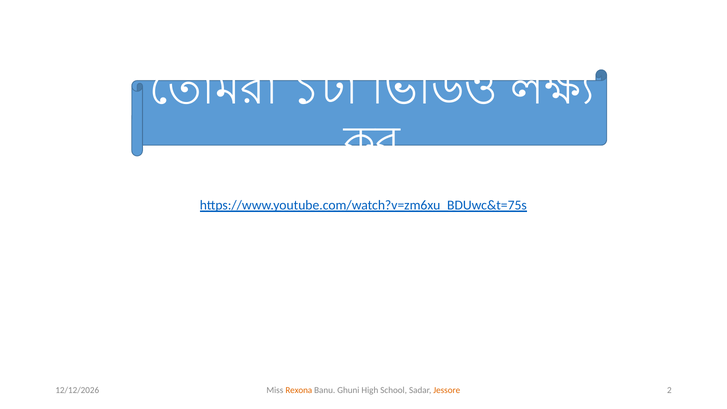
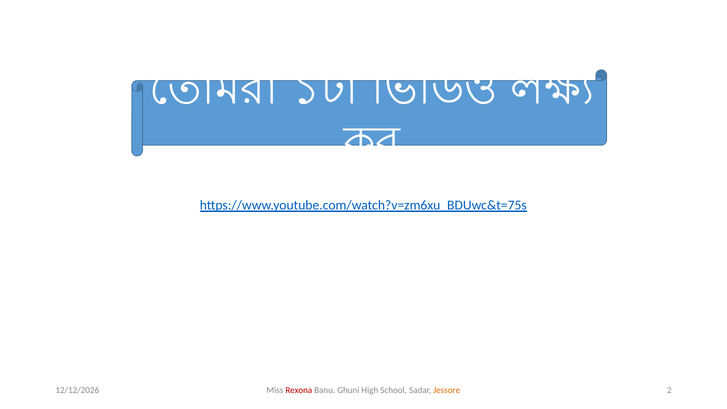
Rexona colour: orange -> red (299, 390)
